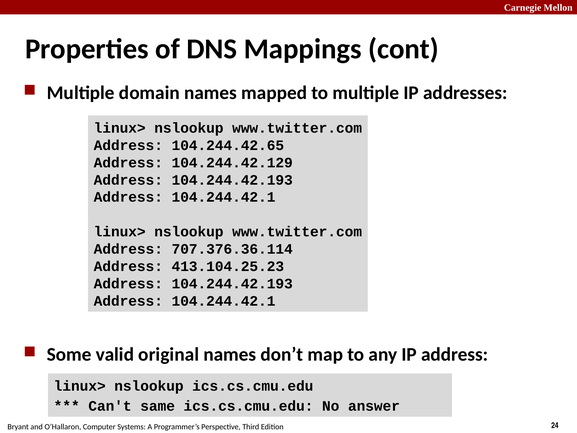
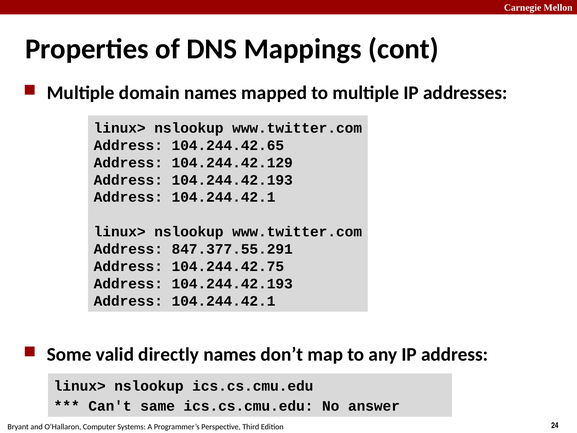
707.376.36.114: 707.376.36.114 -> 847.377.55.291 (232, 249)
413.104.25.23: 413.104.25.23 -> 104.244.42.75 (228, 266)
original: original -> directly (169, 354)
